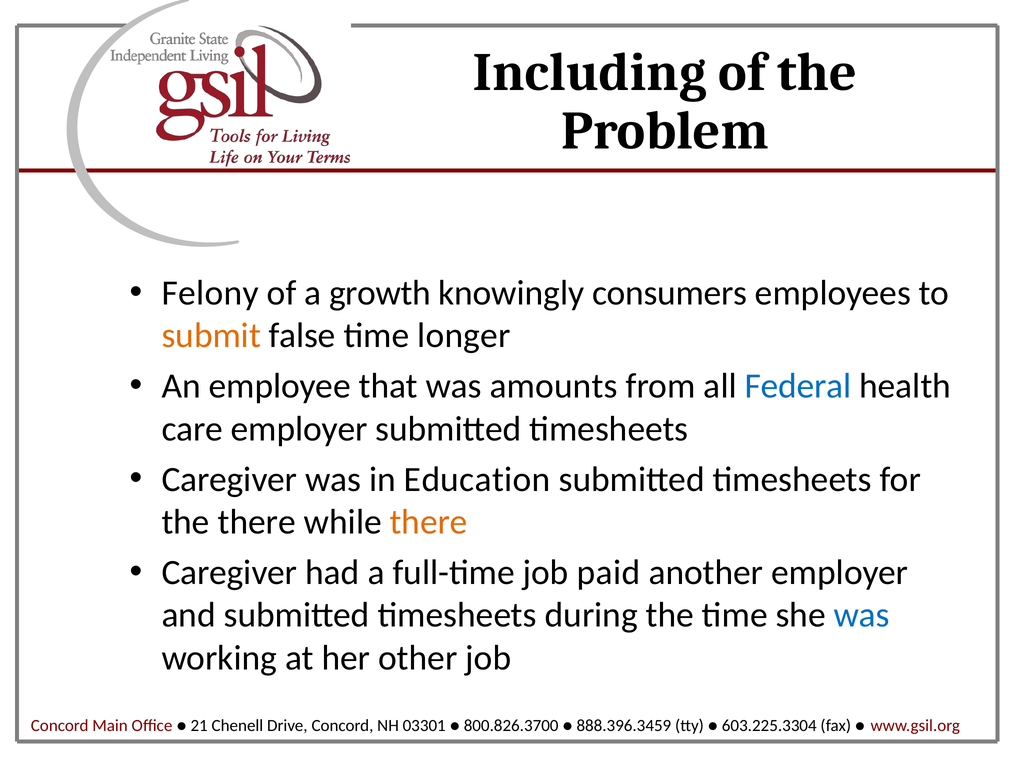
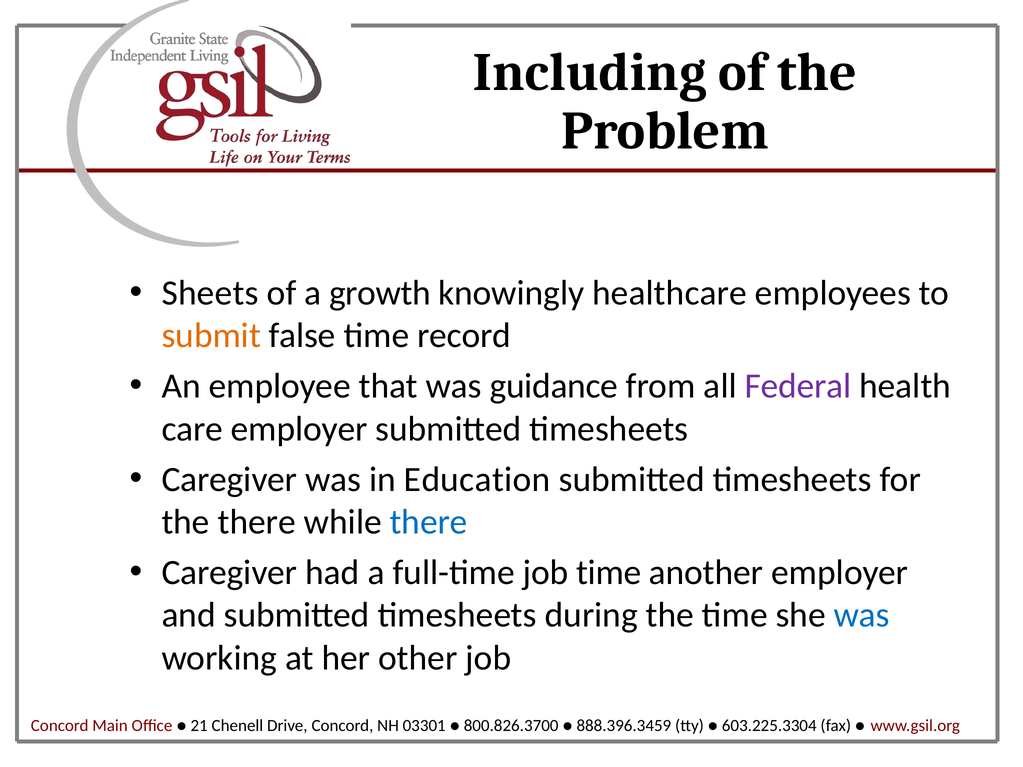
Felony: Felony -> Sheets (210, 293)
consumers: consumers -> healthcare (670, 293)
longer: longer -> record (464, 336)
amounts: amounts -> guidance (554, 386)
Federal colour: blue -> purple (798, 386)
there colour: orange -> blue (429, 522)
job paid: paid -> time (609, 573)
